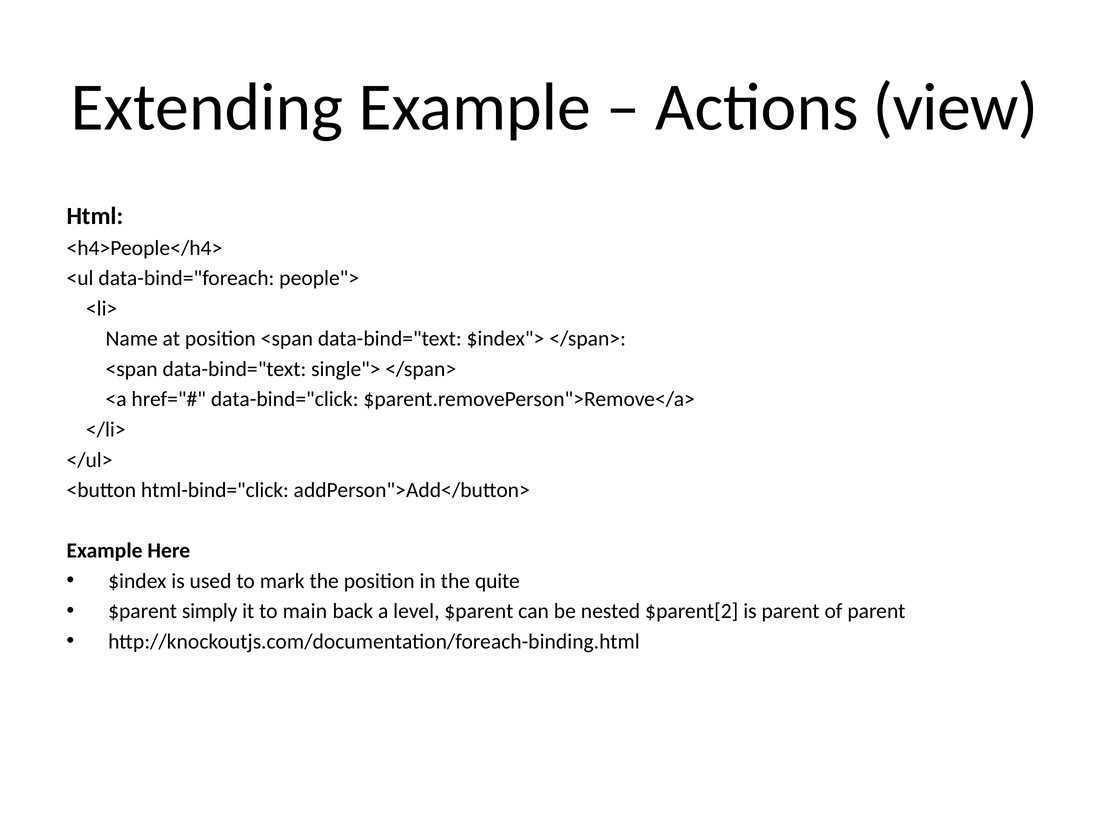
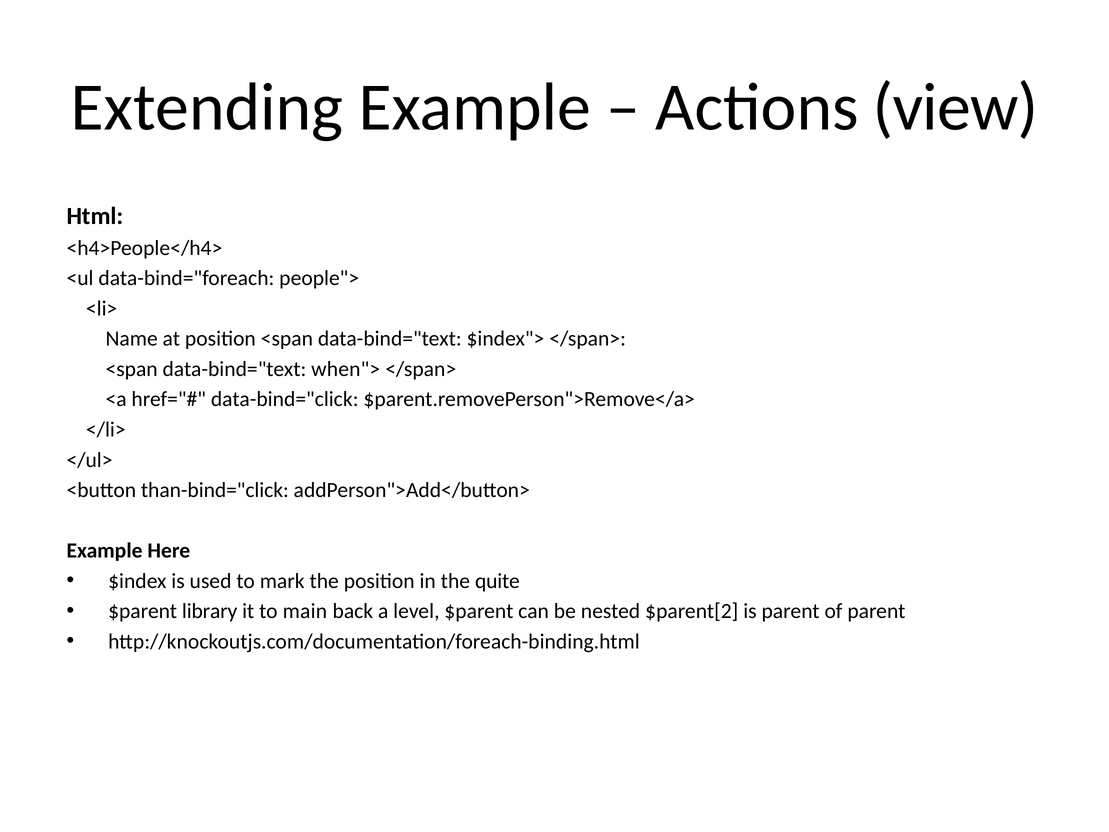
single">: single"> -> when"> (346, 369)
html-bind="click: html-bind="click -> than-bind="click (215, 490)
simply: simply -> library (210, 611)
